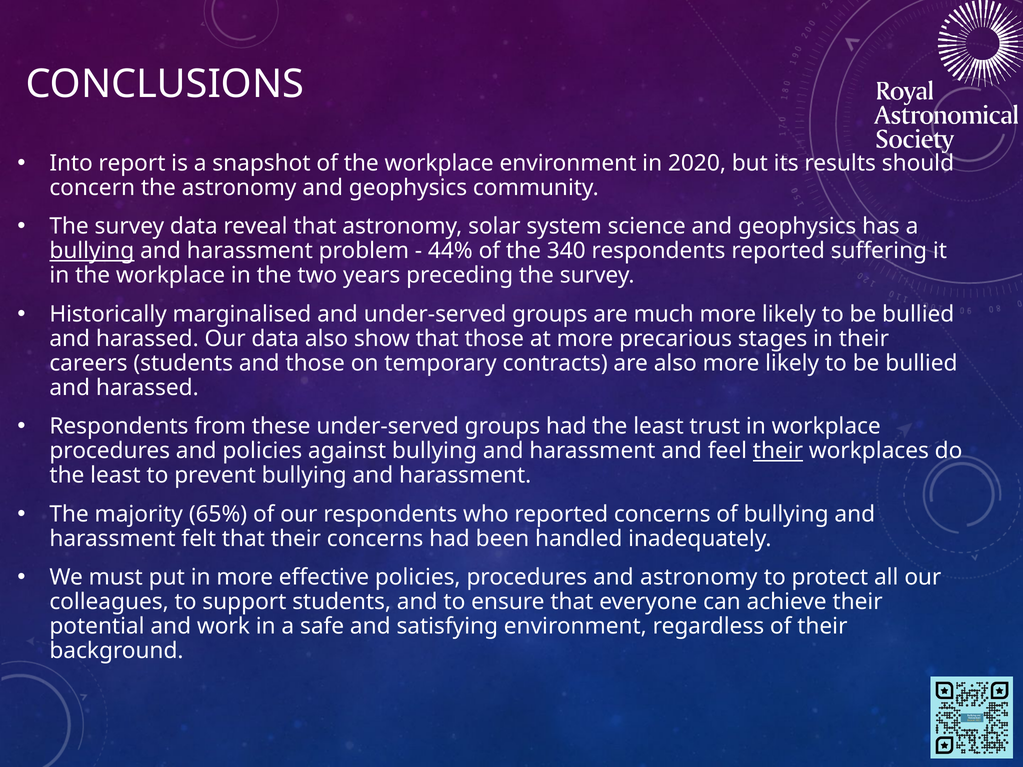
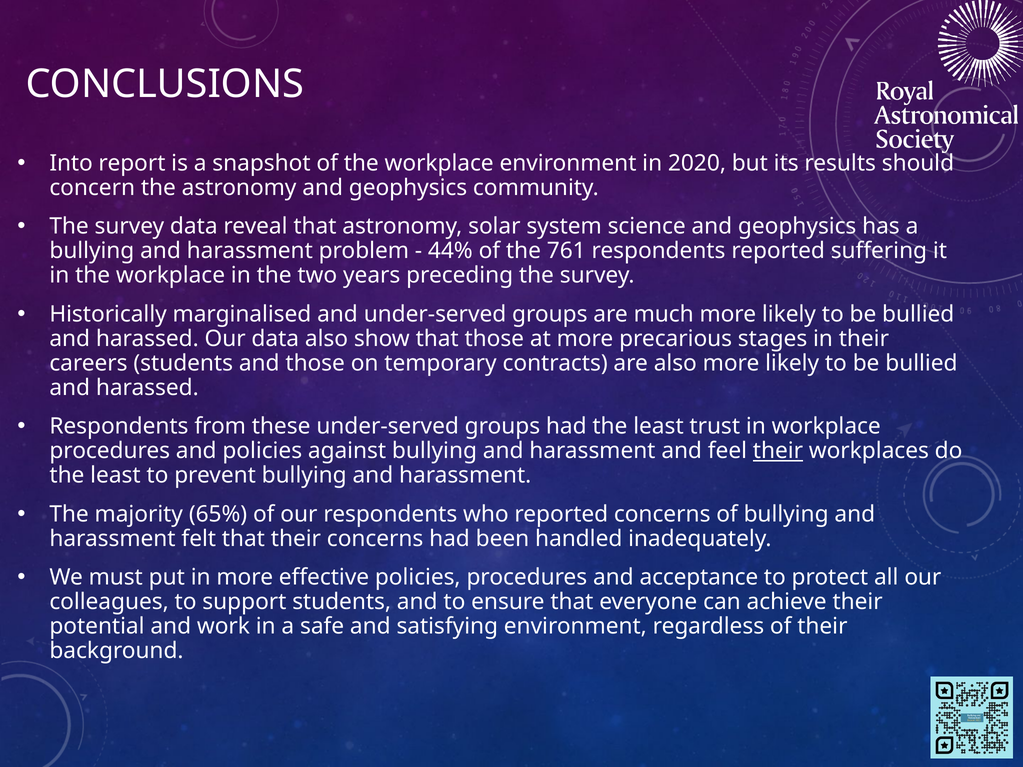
bullying underline: present -> none (92, 251)
340: 340 -> 761 (566, 251)
and astronomy: astronomy -> acceptance (699, 578)
